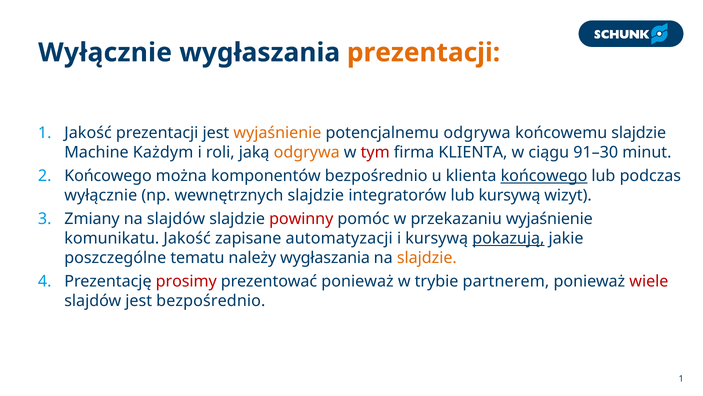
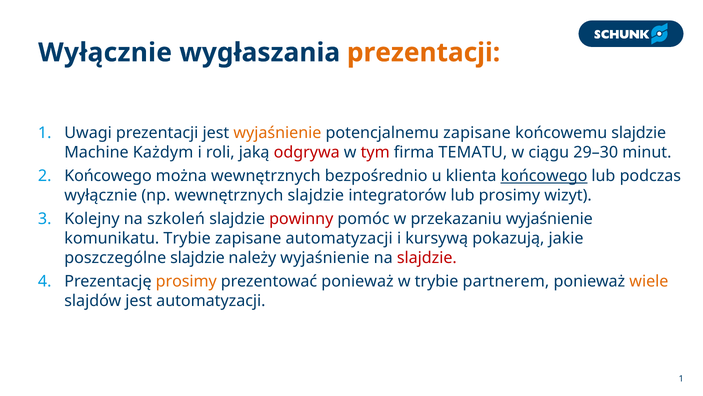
1 Jakość: Jakość -> Uwagi (88, 133)
potencjalnemu odgrywa: odgrywa -> zapisane (477, 133)
odgrywa colour: orange -> red (307, 152)
firma KLIENTA: KLIENTA -> TEMATU (473, 152)
91–30: 91–30 -> 29–30 (596, 152)
można komponentów: komponentów -> wewnętrznych (266, 176)
lub kursywą: kursywą -> prosimy (509, 195)
Zmiany: Zmiany -> Kolejny (92, 219)
na slajdów: slajdów -> szkoleń (176, 219)
komunikatu Jakość: Jakość -> Trybie (187, 238)
pokazują underline: present -> none (508, 238)
poszczególne tematu: tematu -> slajdzie (197, 257)
należy wygłaszania: wygłaszania -> wyjaśnienie (325, 257)
slajdzie colour: orange -> red (427, 257)
prosimy colour: red -> orange (186, 281)
wiele colour: red -> orange (649, 281)
jest bezpośrednio: bezpośrednio -> automatyzacji (211, 301)
